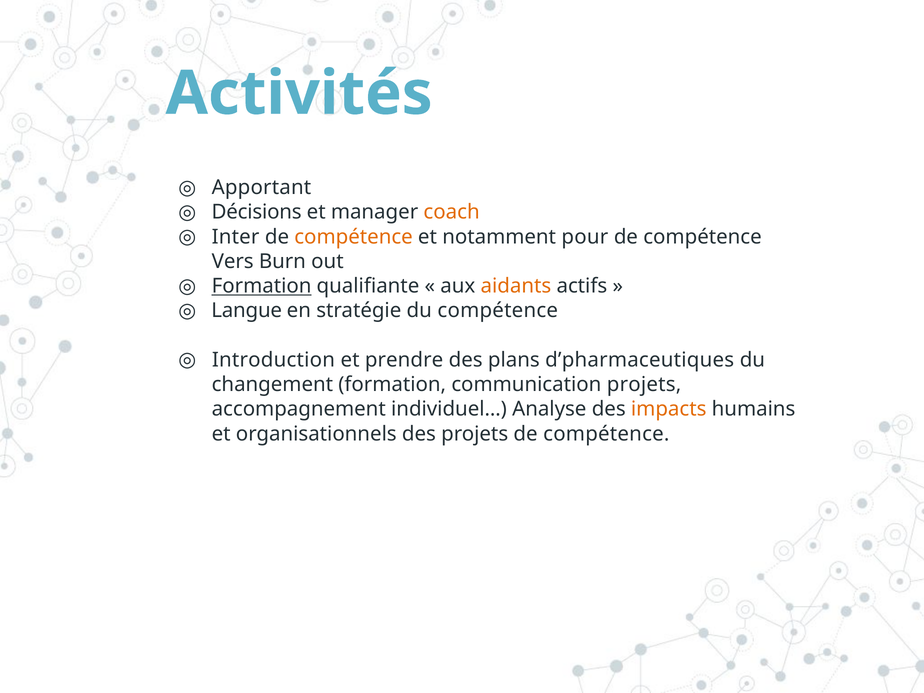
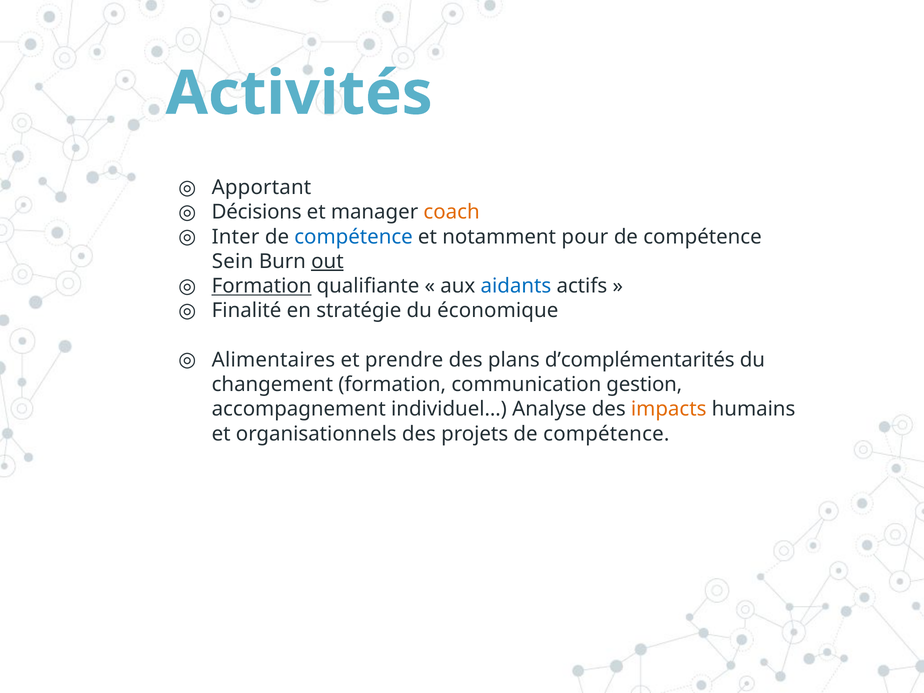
compétence colour: orange -> blue (354, 237)
Vers: Vers -> Sein (233, 261)
out underline: none -> present (327, 261)
aidants colour: orange -> blue (516, 286)
Langue: Langue -> Finalité (247, 311)
du compétence: compétence -> économique (498, 311)
Introduction: Introduction -> Alimentaires (273, 360)
d’pharmaceutiques: d’pharmaceutiques -> d’complémentarités (640, 360)
communication projets: projets -> gestion (644, 385)
